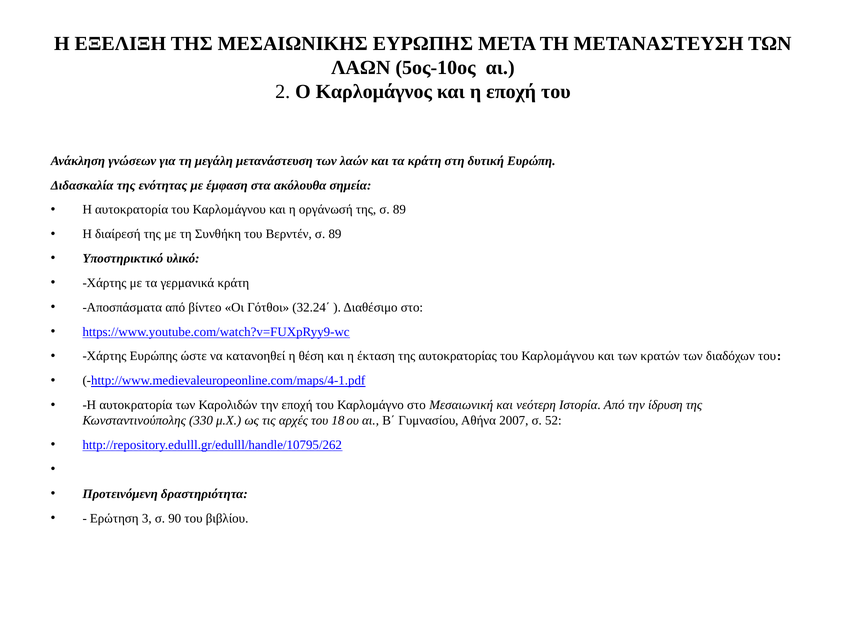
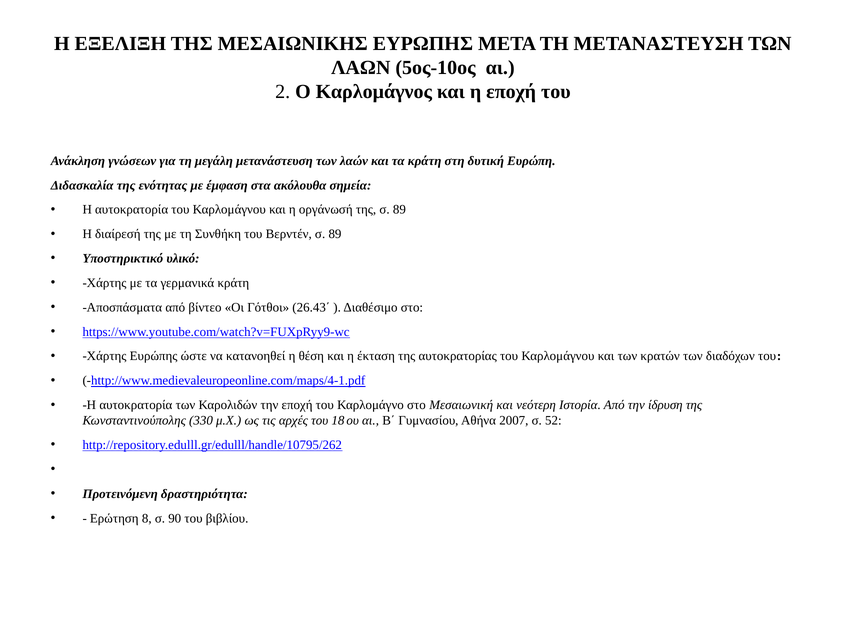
32.24΄: 32.24΄ -> 26.43΄ (311, 308)
3: 3 -> 8 (147, 519)
